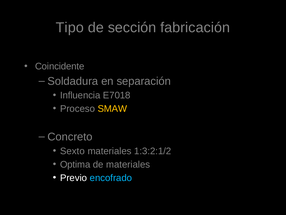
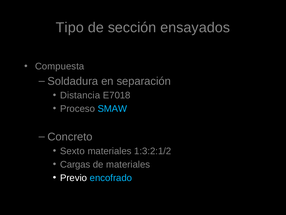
fabricación: fabricación -> ensayados (195, 27)
Coincidente: Coincidente -> Compuesta (60, 66)
Influencia: Influencia -> Distancia (80, 95)
SMAW colour: yellow -> light blue (112, 109)
Optima: Optima -> Cargas (75, 164)
